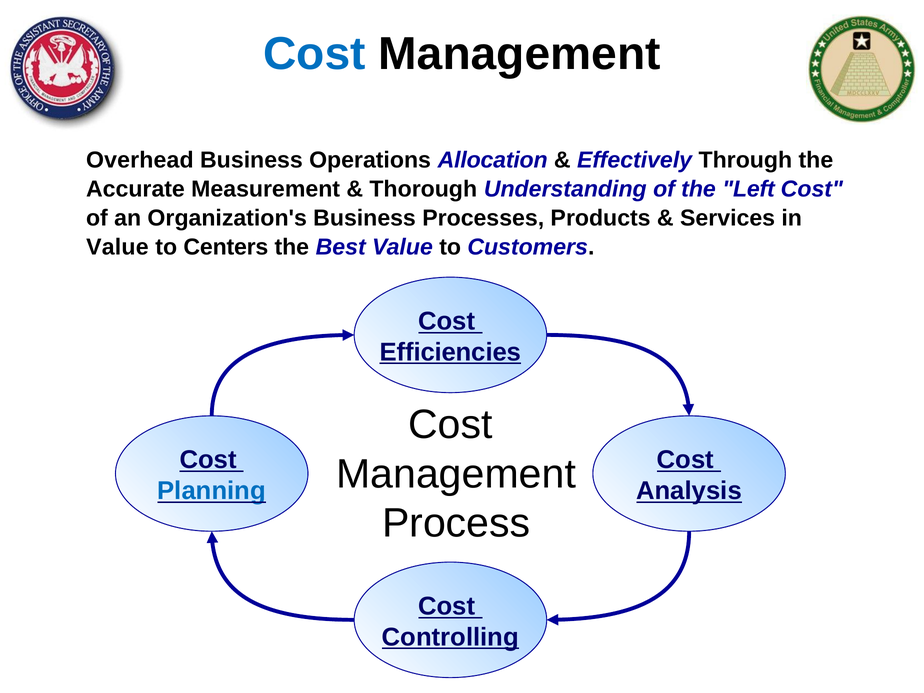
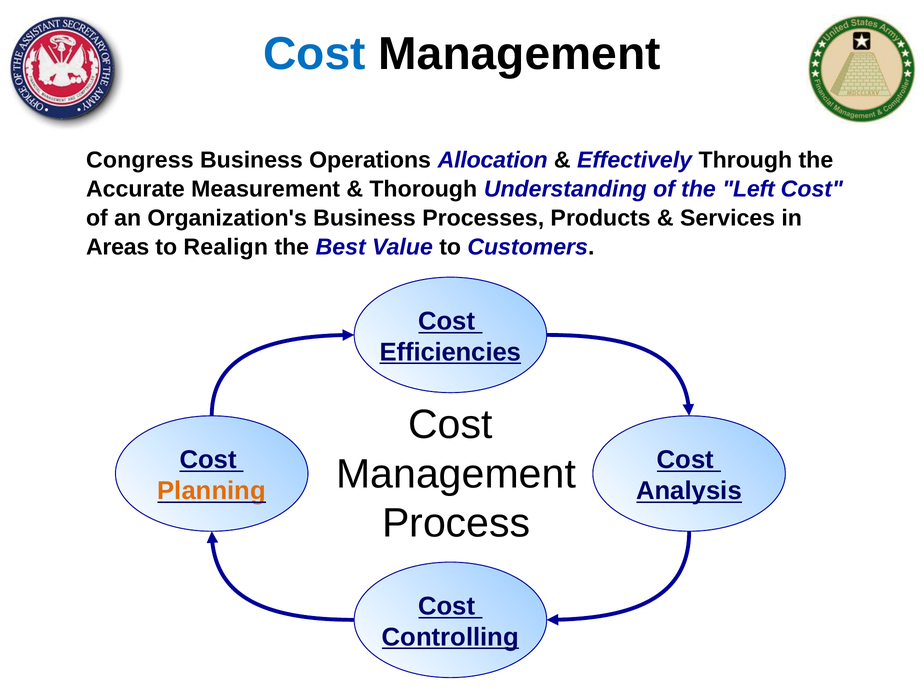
Overhead: Overhead -> Congress (140, 160)
Value: Value -> Areas (118, 247)
Centers: Centers -> Realign (226, 247)
Planning colour: blue -> orange (212, 491)
